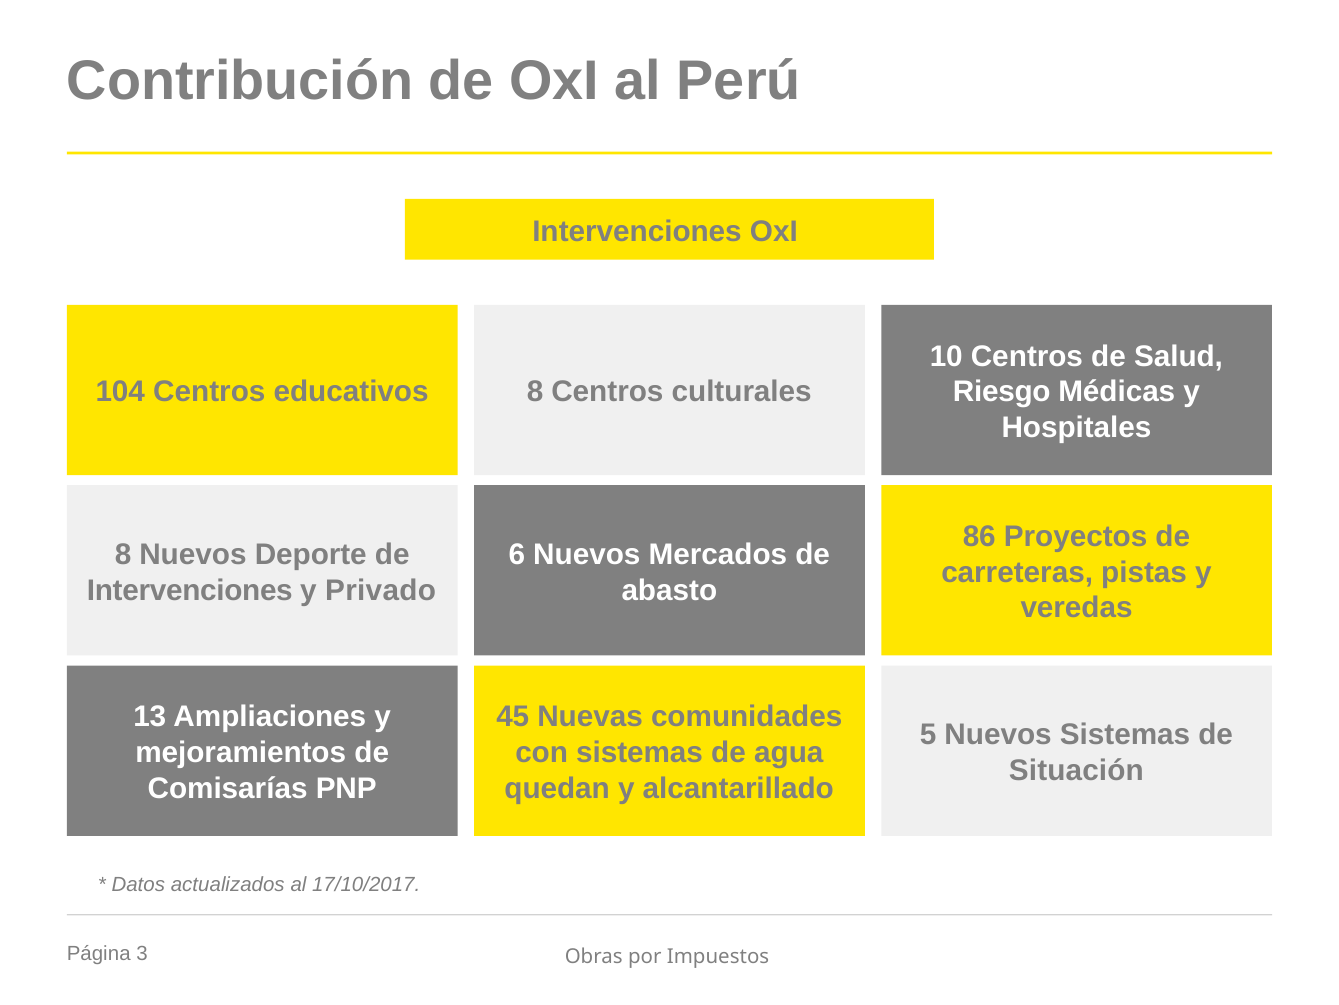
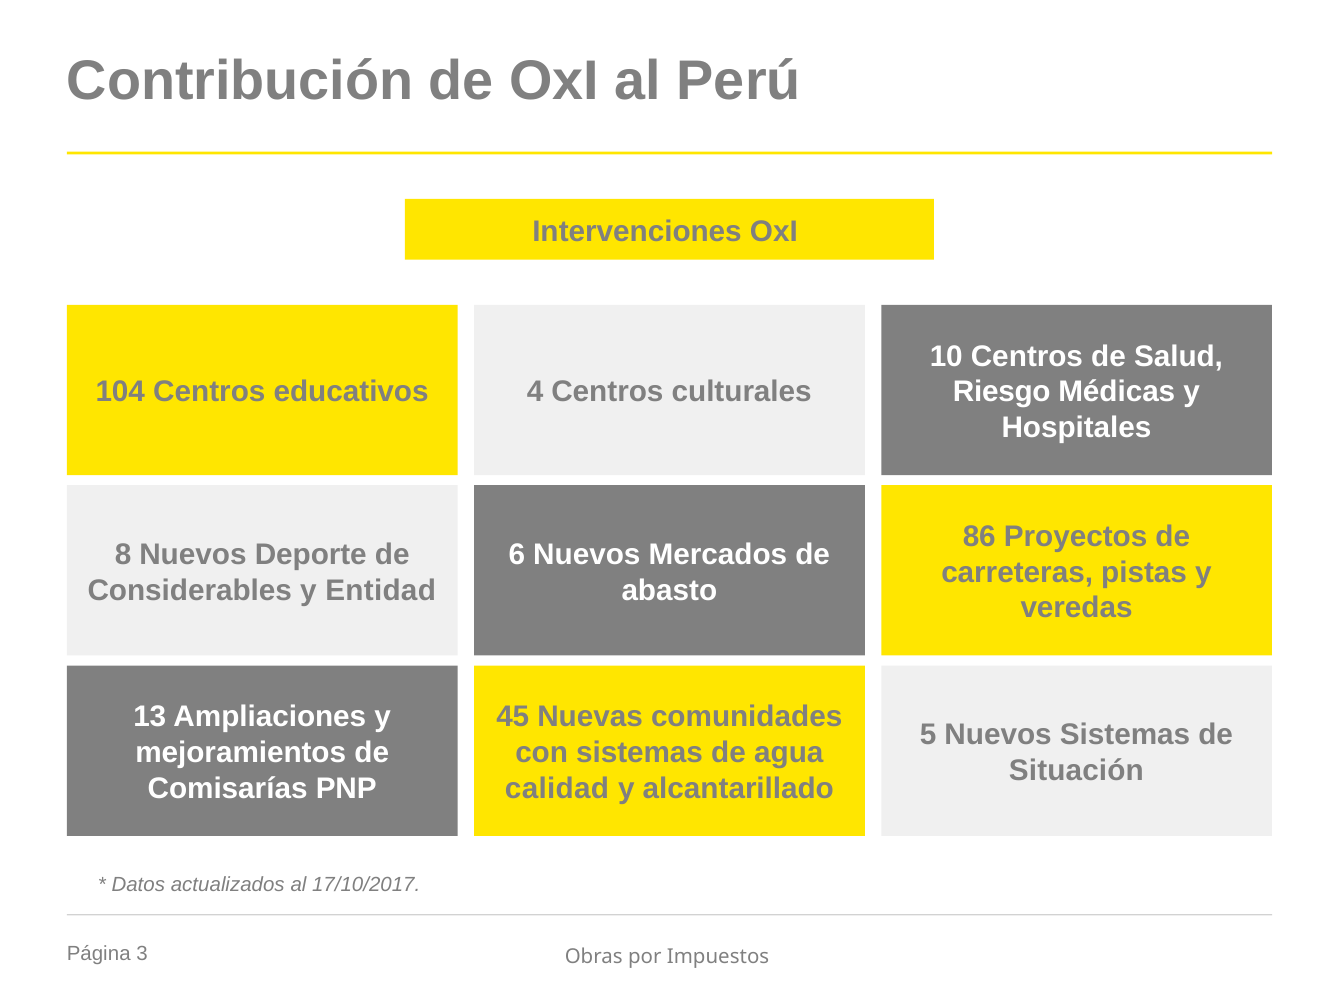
educativos 8: 8 -> 4 (535, 392)
Intervenciones: Intervenciones -> Considerables (190, 590)
Privado: Privado -> Entidad (381, 590)
quedan: quedan -> calidad (557, 788)
